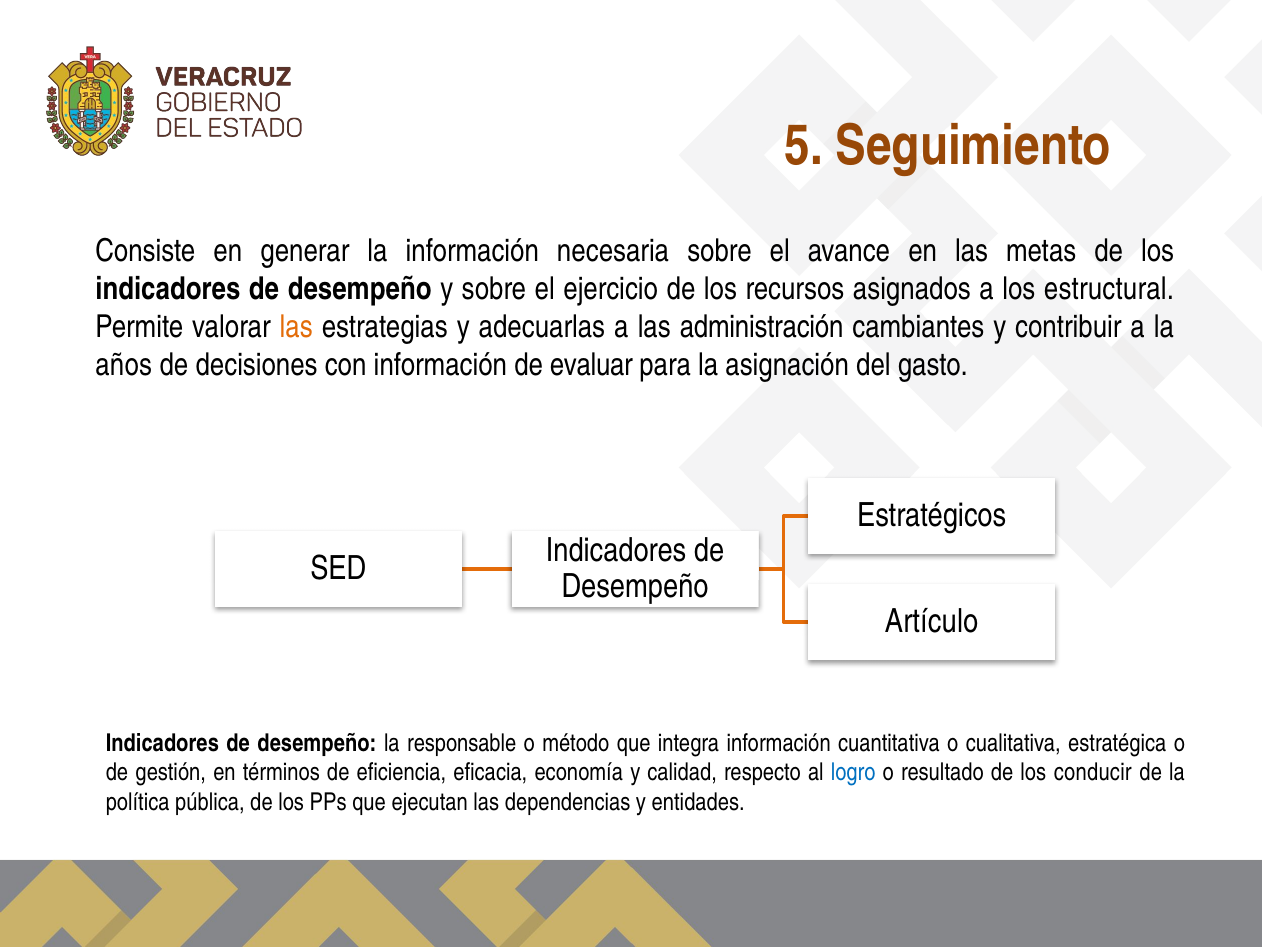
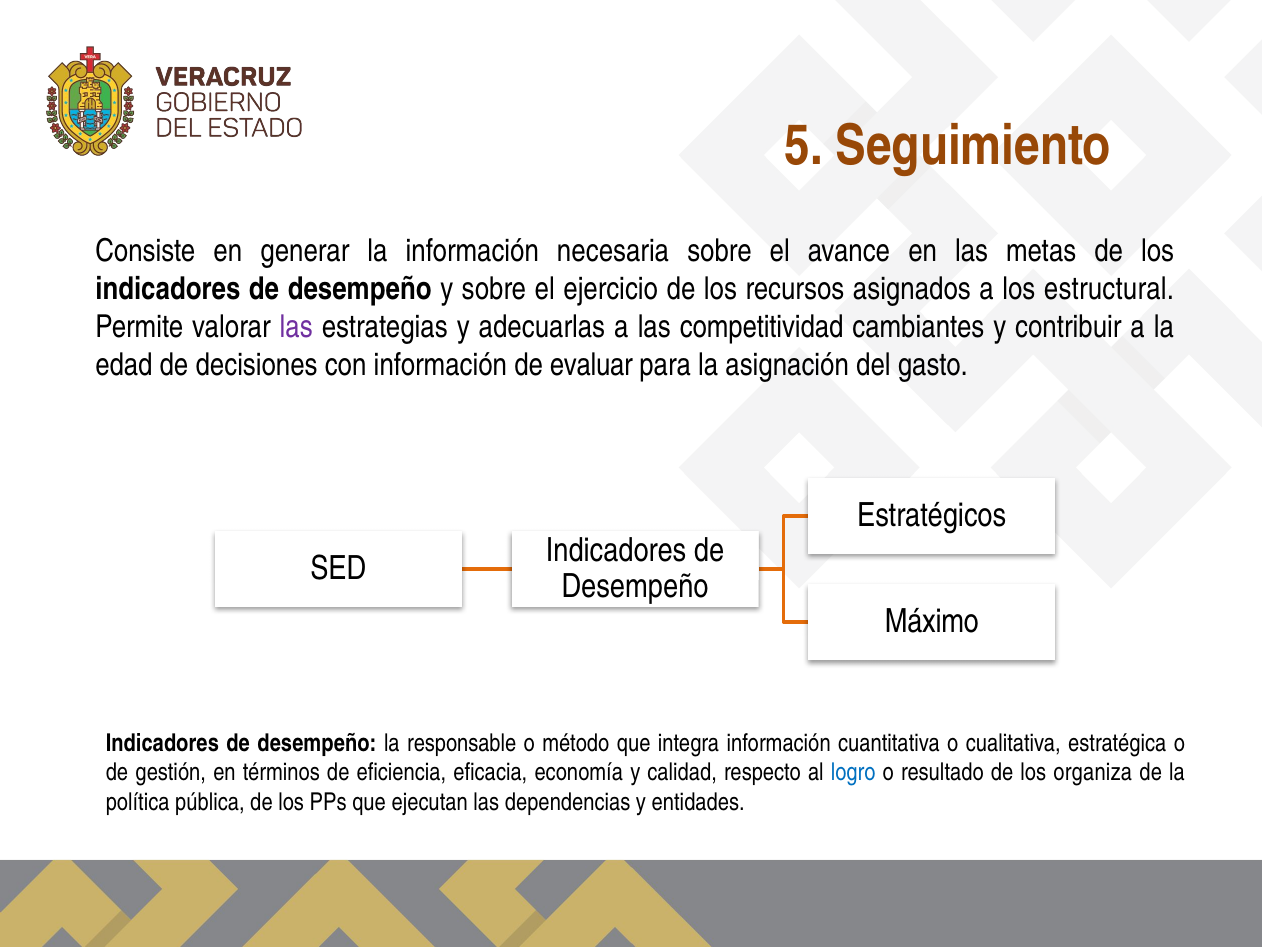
las colour: orange -> purple (296, 327)
administración: administración -> competitividad (762, 327)
años: años -> edad (124, 365)
Artículo: Artículo -> Máximo (932, 622)
conducir: conducir -> organiza (1093, 772)
